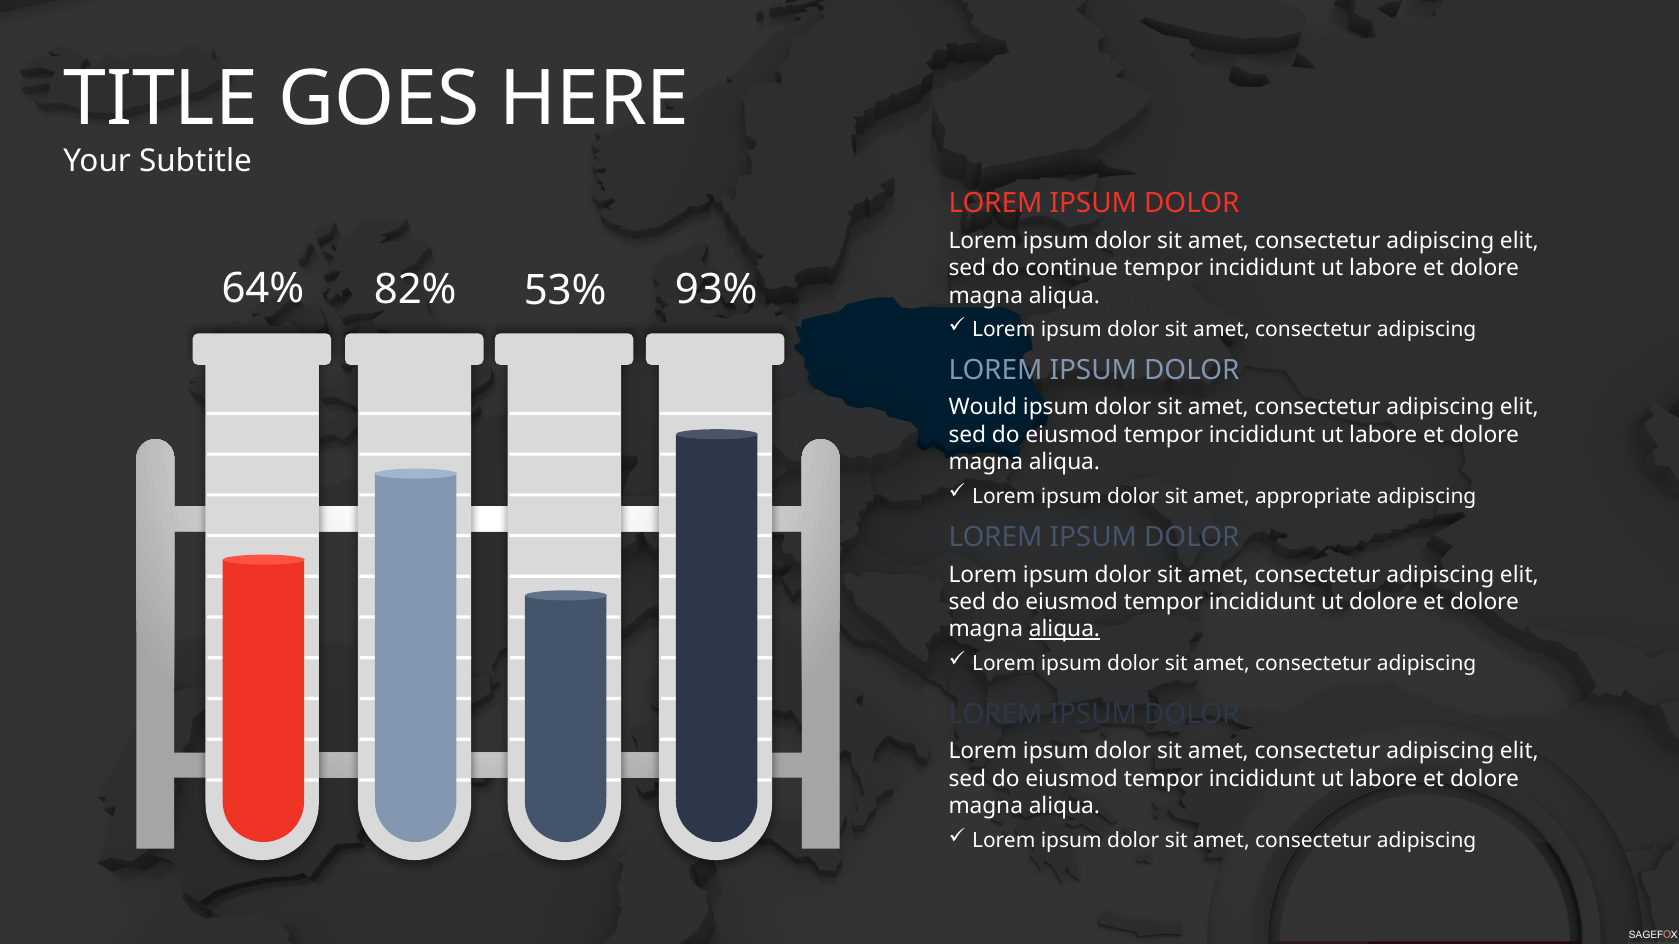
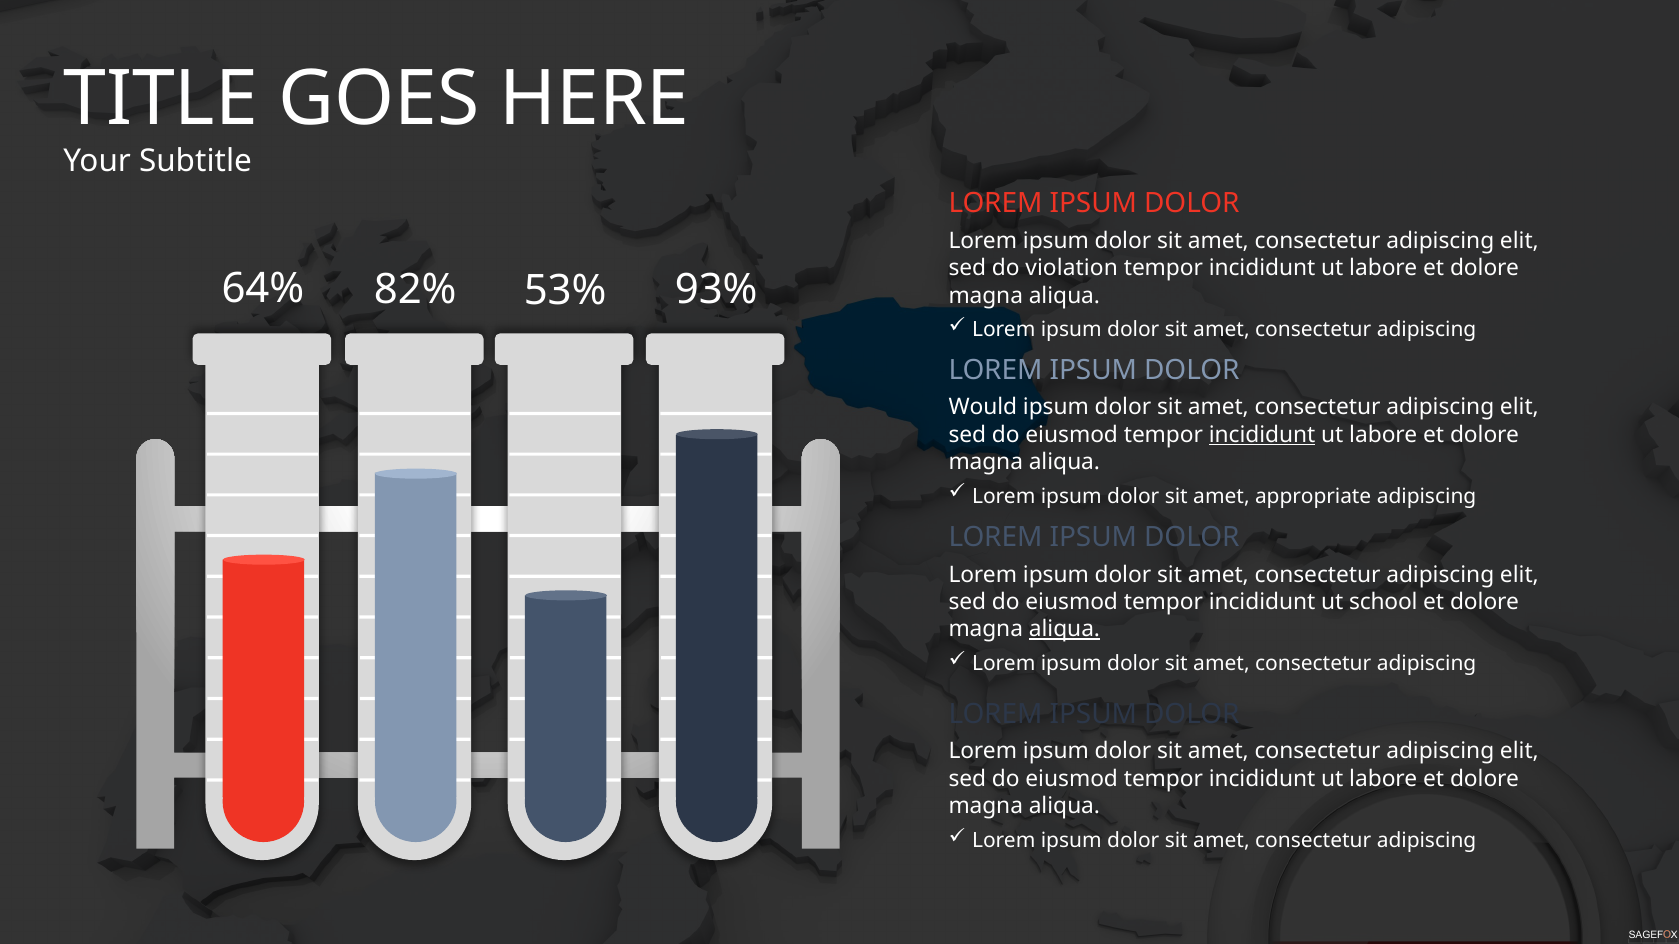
continue: continue -> violation (1072, 268)
incididunt underline: none -> present (1262, 435)
ut dolore: dolore -> school (1383, 602)
